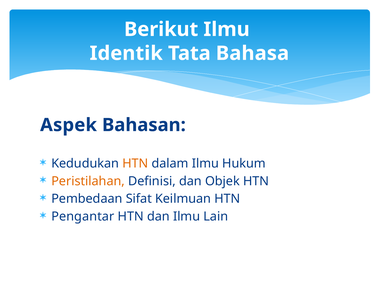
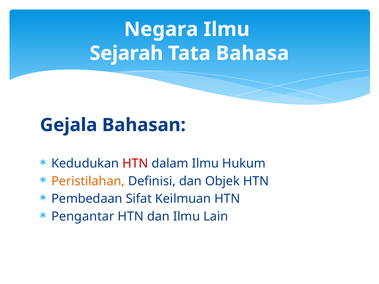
Berikut: Berikut -> Negara (161, 29)
Identik: Identik -> Sejarah (126, 53)
Aspek: Aspek -> Gejala (69, 125)
HTN colour: orange -> red (135, 164)
